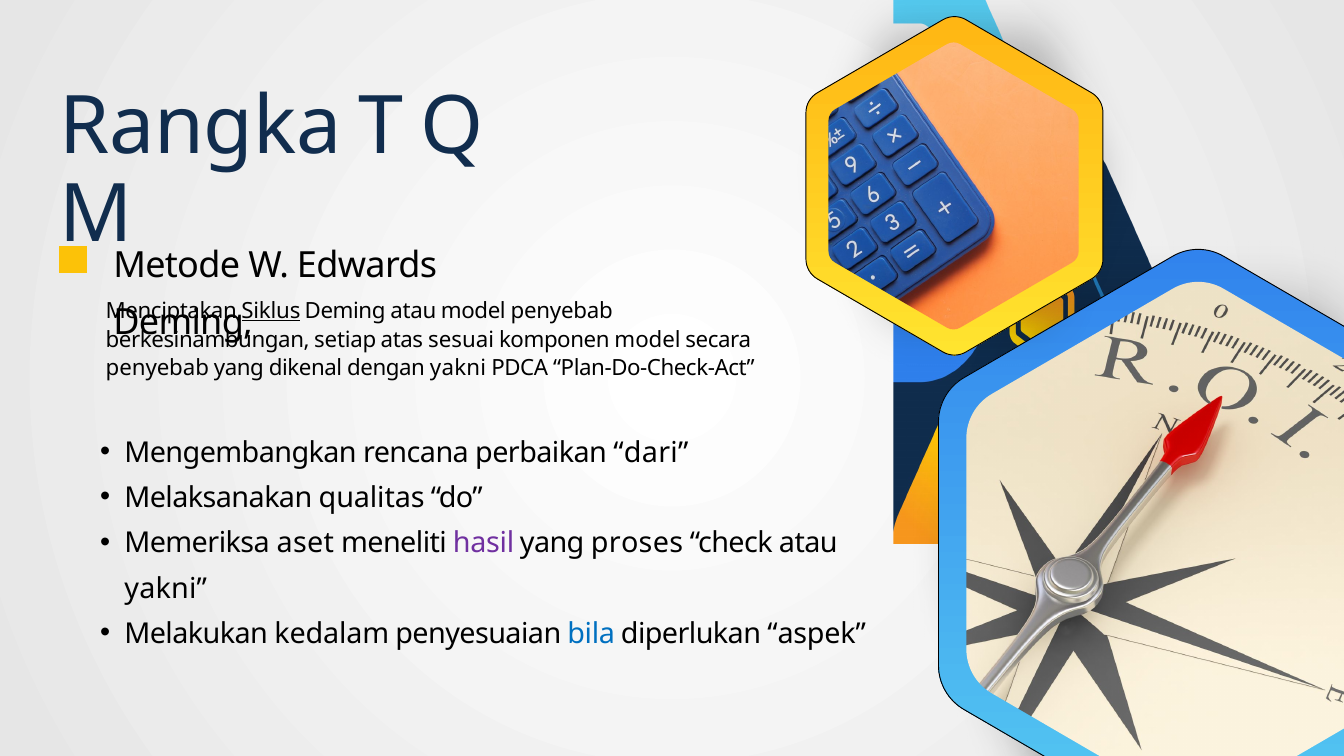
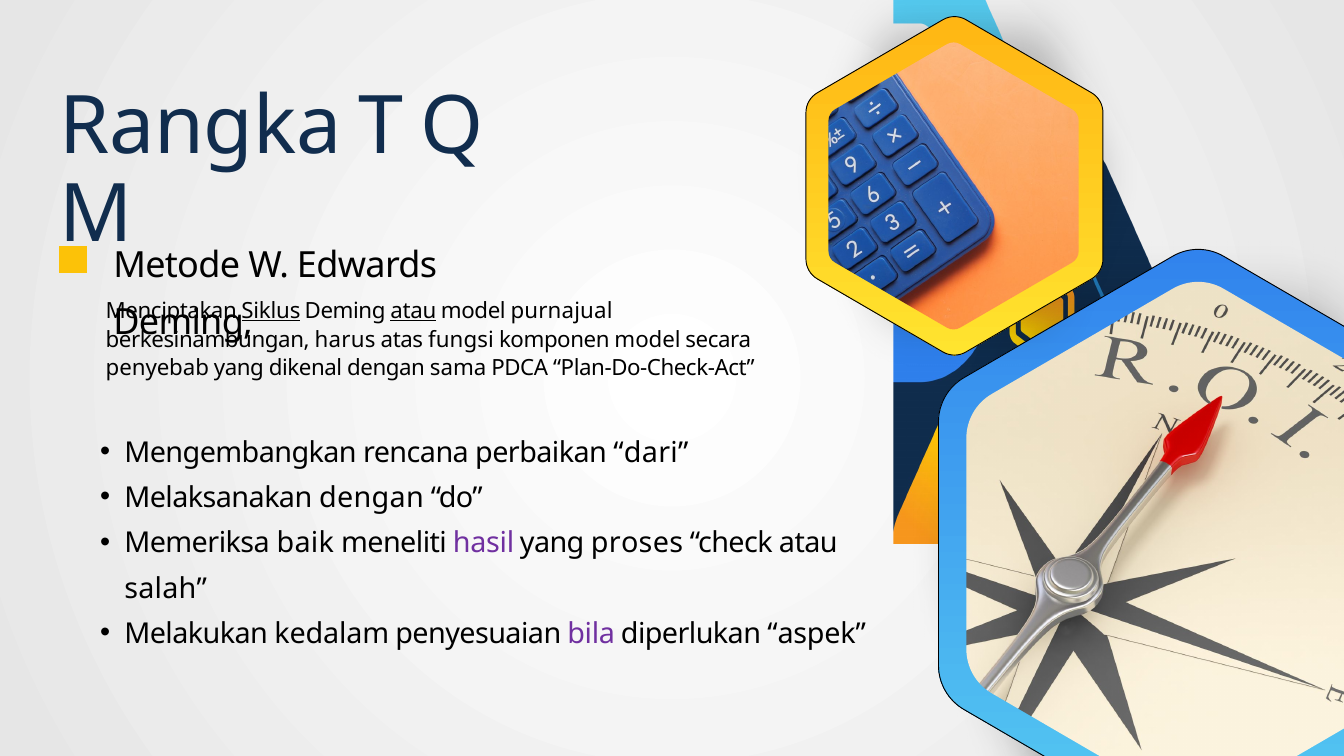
atau underline: none -> present (413, 311)
model penyebab: penyebab -> purnajual (562, 311)
setiap: setiap -> harus (345, 340)
sesuai: sesuai -> fungsi (461, 340)
dengan yakni: yakni -> sama (458, 368)
Melaksanakan qualitas: qualitas -> dengan (371, 498)
aset: aset -> baik (305, 543)
yakni: yakni -> salah (166, 589)
bila colour: blue -> purple (591, 634)
